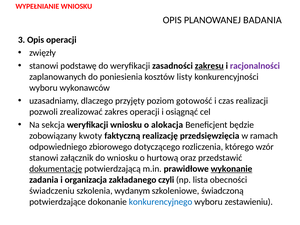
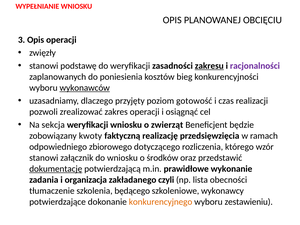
BADANIA: BADANIA -> OBCIĘCIU (262, 20)
listy: listy -> bieg (185, 77)
wykonawców underline: none -> present (85, 88)
alokacja: alokacja -> zwierząt (167, 125)
hurtową: hurtową -> środków (162, 158)
wykonanie underline: present -> none (232, 169)
świadczeniu: świadczeniu -> tłumaczenie (52, 191)
wydanym: wydanym -> będącego (132, 191)
świadczoną: świadczoną -> wykonawcy (222, 191)
konkurencyjnego colour: blue -> orange (161, 202)
